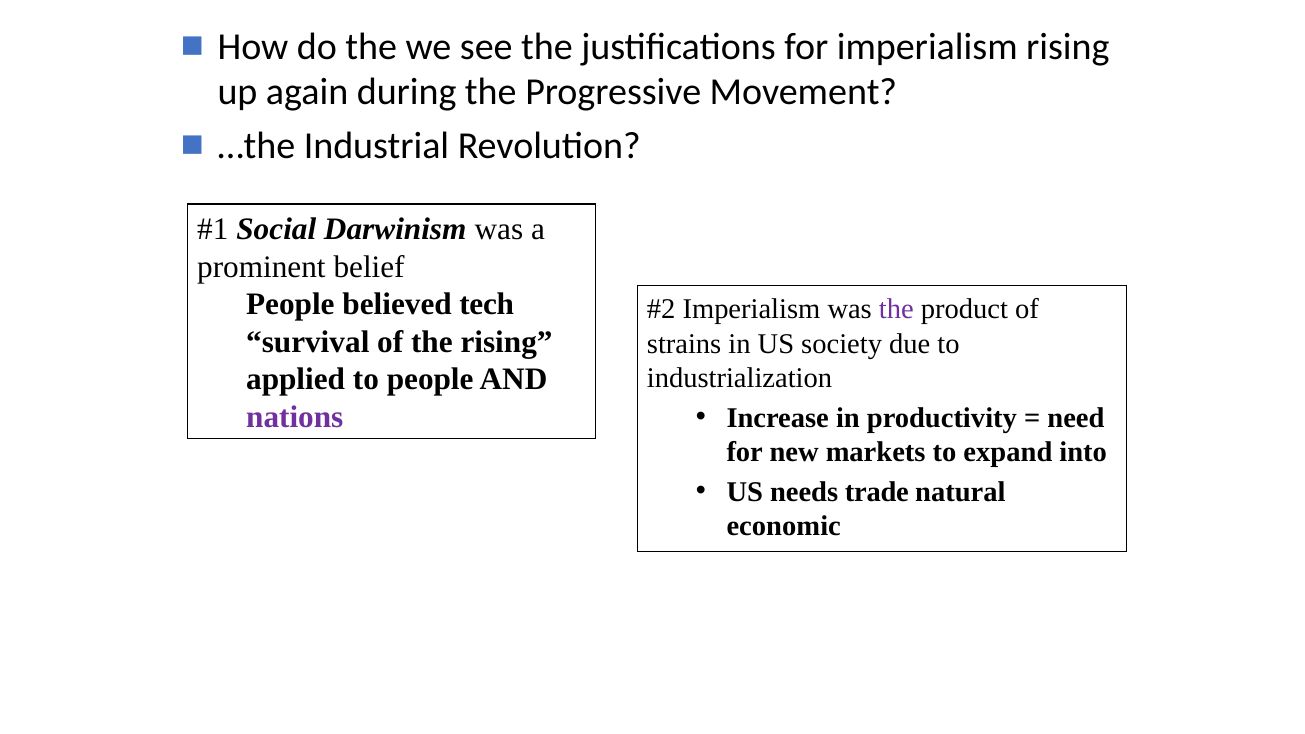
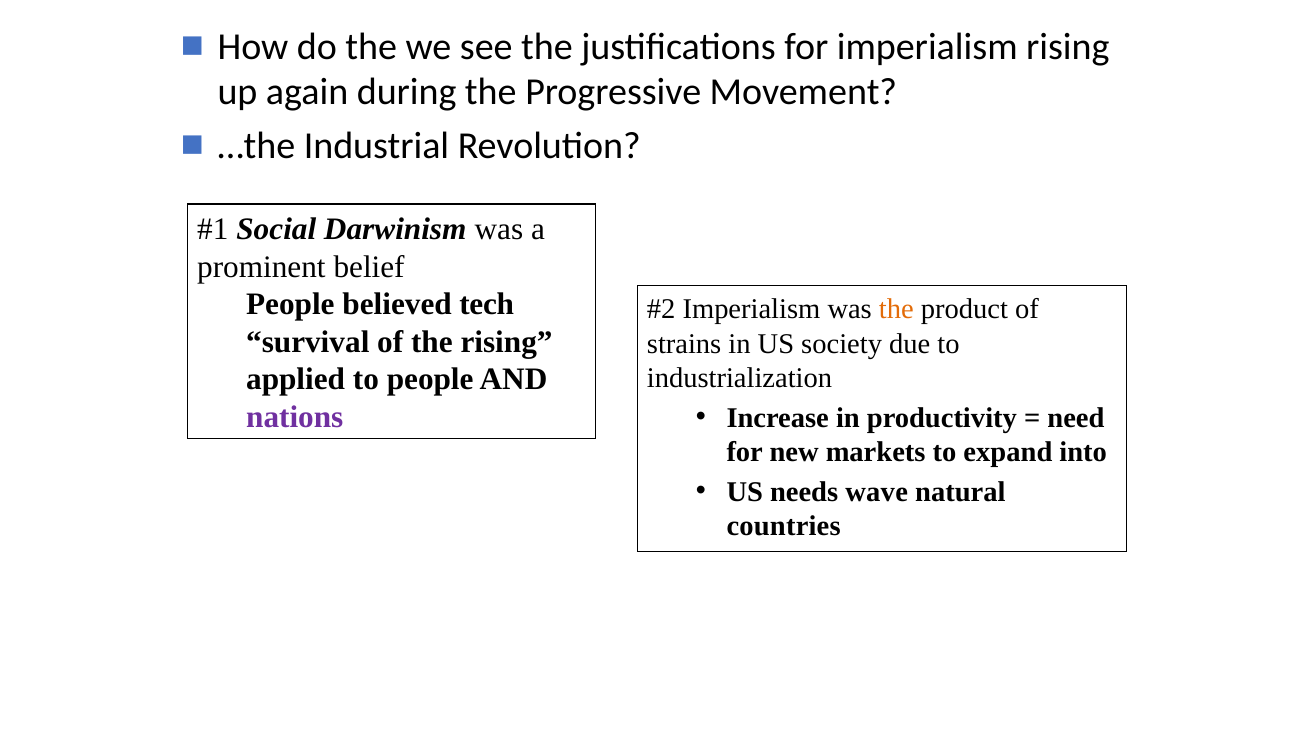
the colour: purple -> orange (896, 309)
trade: trade -> wave (877, 492)
economic: economic -> countries (784, 526)
